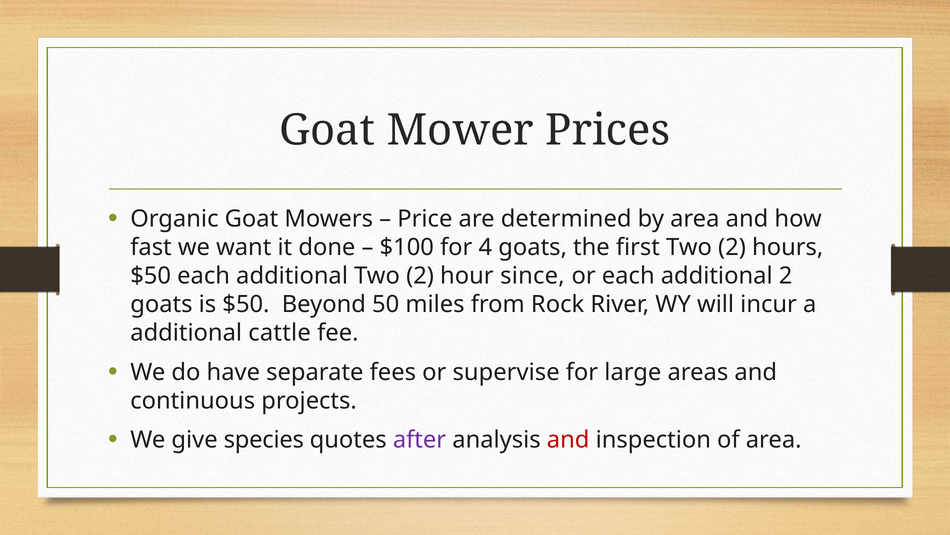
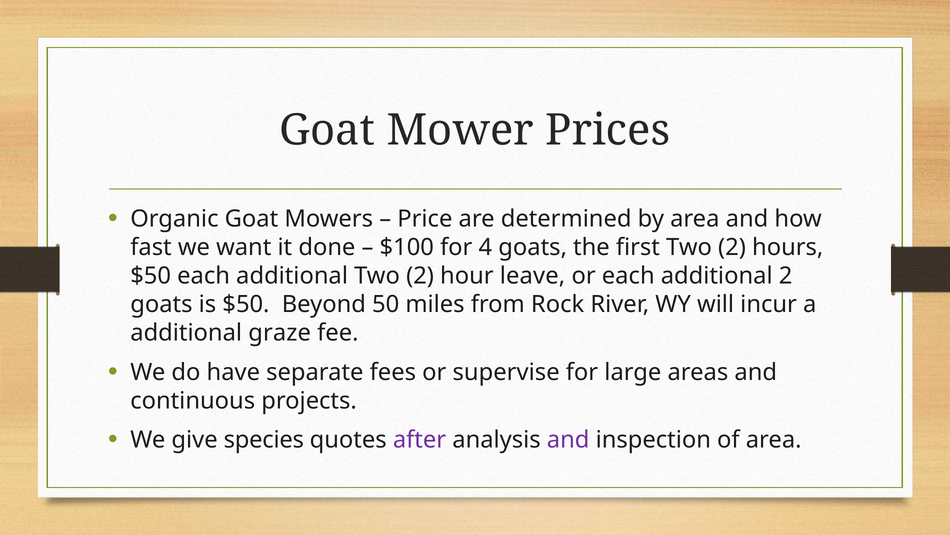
since: since -> leave (533, 276)
cattle: cattle -> graze (280, 333)
and colour: red -> purple (568, 440)
